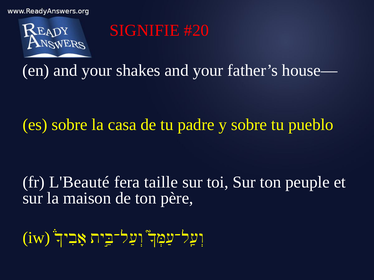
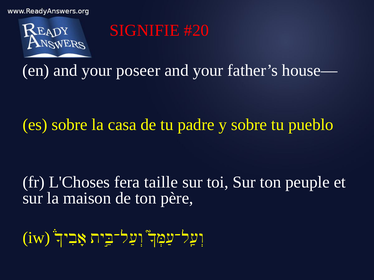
shakes: shakes -> poseer (138, 71)
L'Beauté: L'Beauté -> L'Choses (79, 182)
